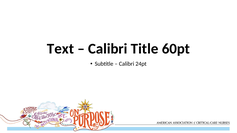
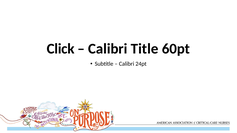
Text: Text -> Click (61, 49)
